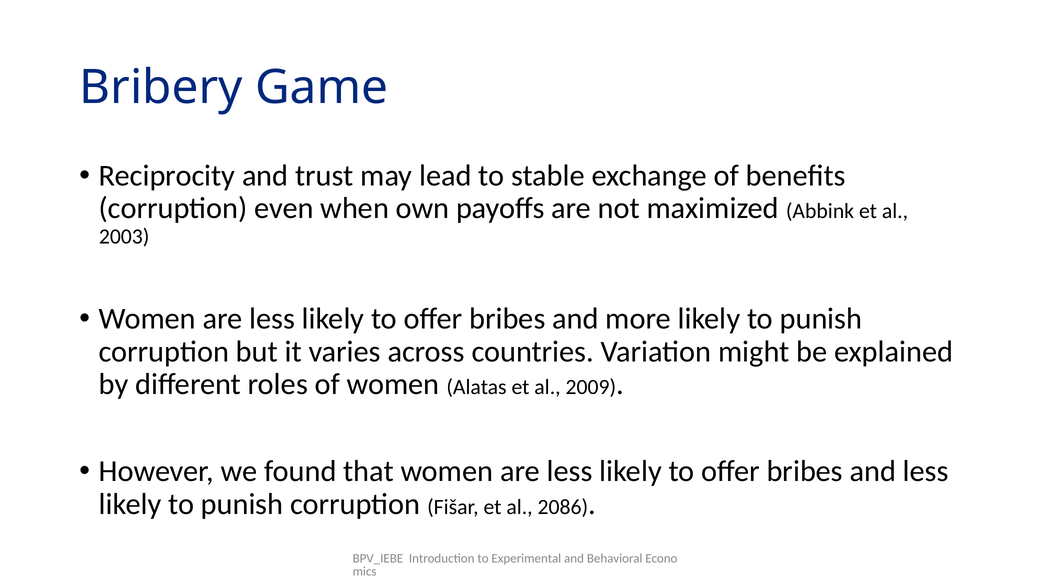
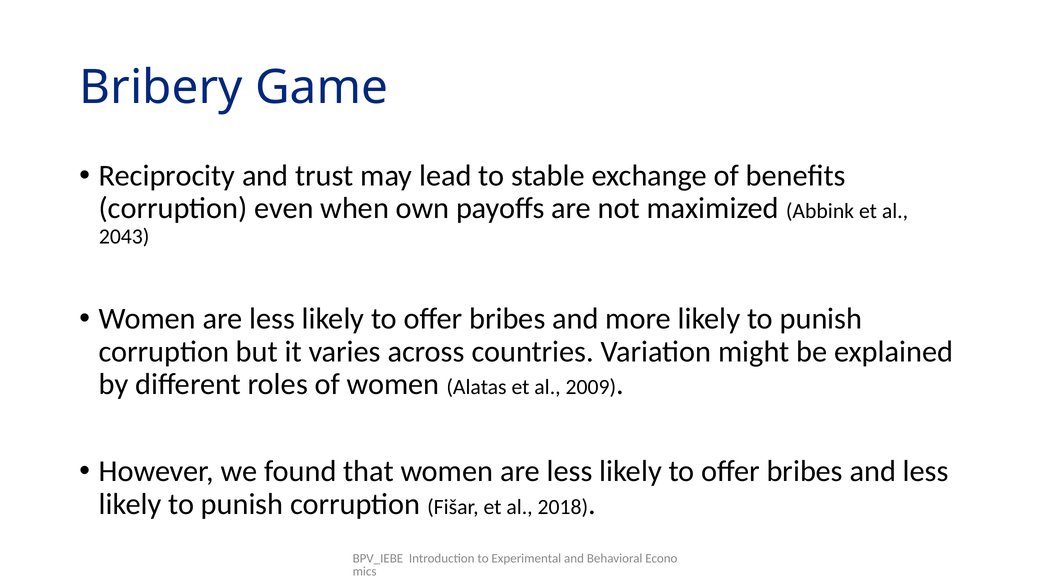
2003: 2003 -> 2043 (124, 237)
2086: 2086 -> 2018 (563, 507)
